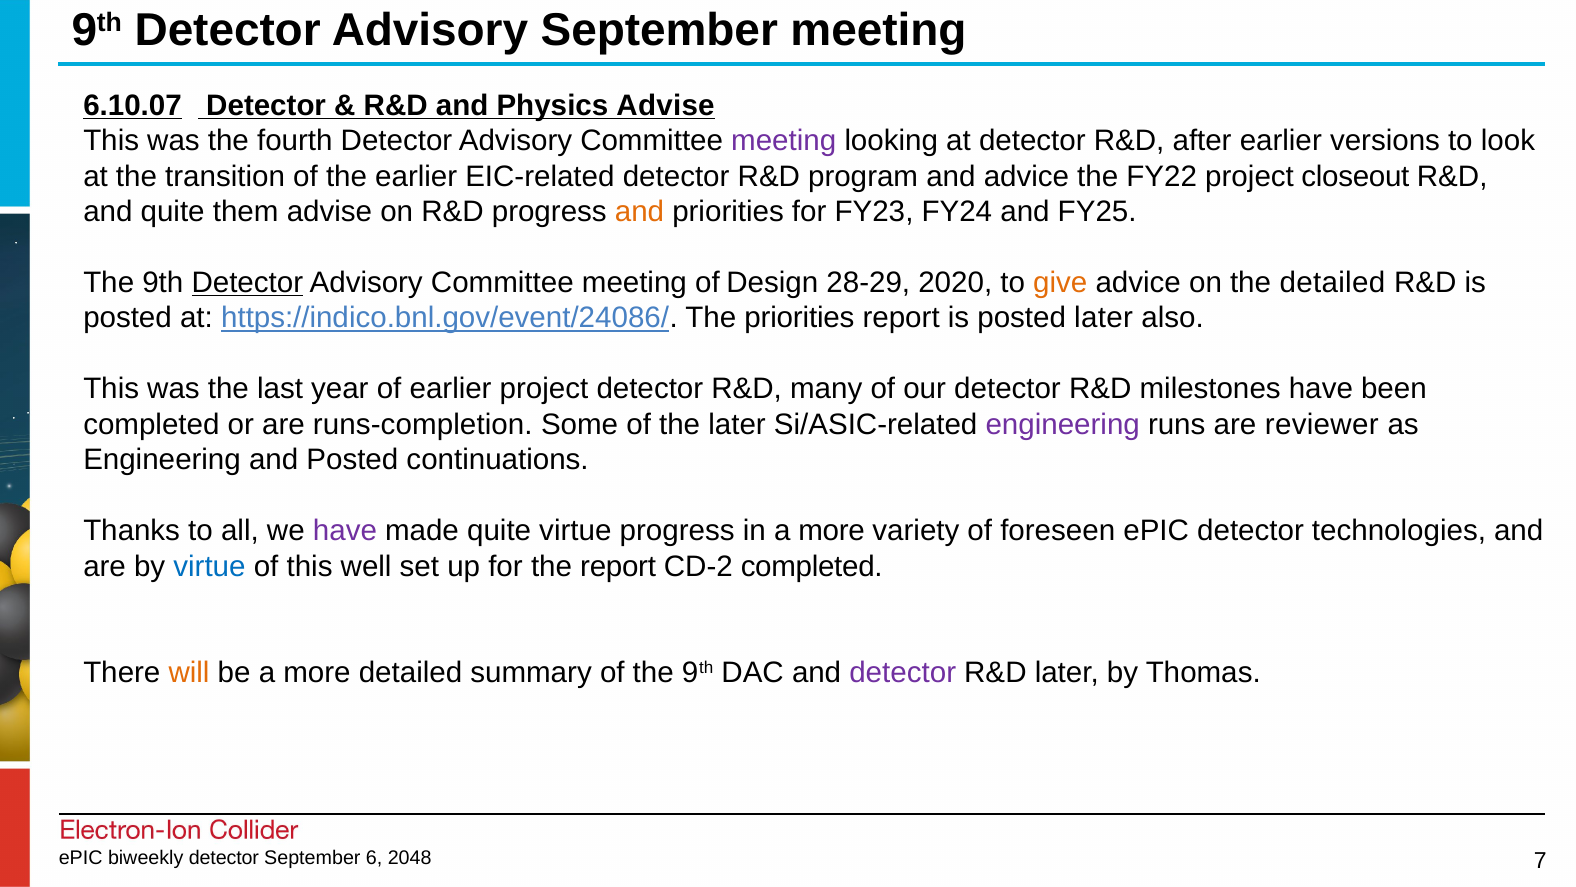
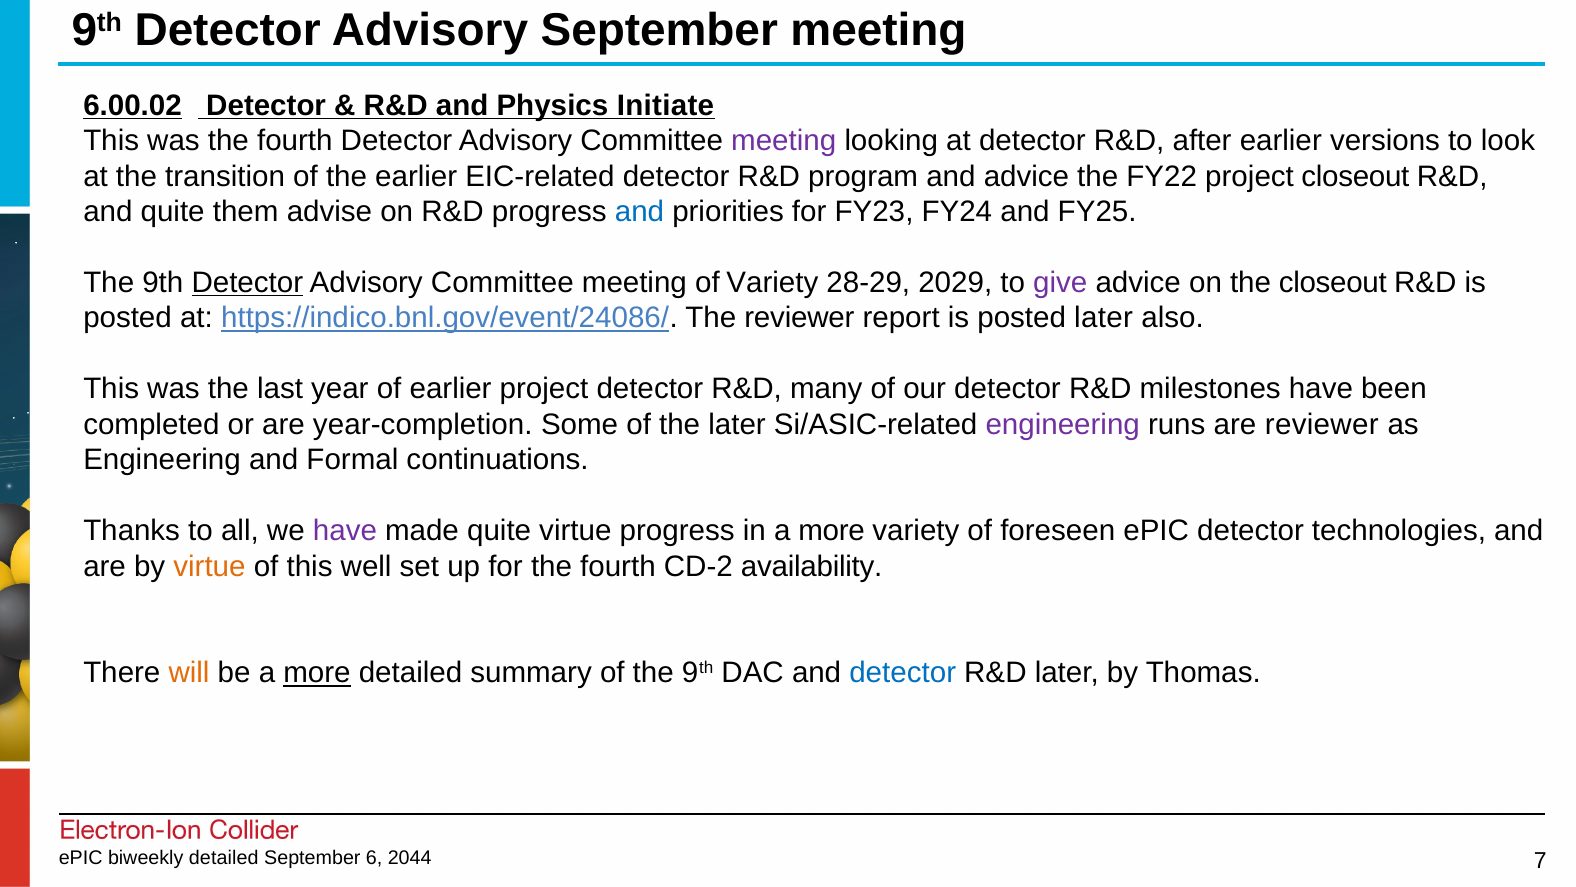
6.10.07: 6.10.07 -> 6.00.02 (133, 105)
Physics Advise: Advise -> Initiate (666, 105)
and colour: orange -> blue (640, 212)
of Design: Design -> Variety (772, 283)
2020: 2020 -> 2029 (955, 283)
give colour: orange -> purple (1060, 283)
the detailed: detailed -> closeout (1333, 283)
The priorities: priorities -> reviewer (799, 318)
runs-completion: runs-completion -> year-completion (423, 424)
and Posted: Posted -> Formal (352, 460)
virtue colour: blue -> orange (209, 566)
for the report: report -> fourth (618, 566)
CD-2 completed: completed -> availability (812, 566)
more underline: none -> present (317, 673)
detector colour: purple -> blue (903, 673)
detector: detector -> detailed (224, 858)
2048: 2048 -> 2044 (410, 858)
